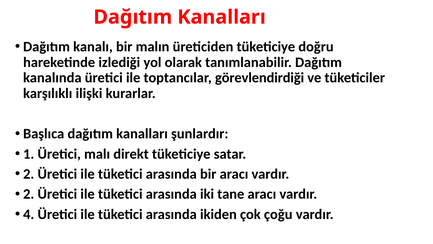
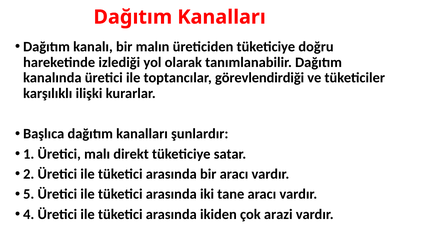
2: 2 -> 5 (29, 194)
çoğu: çoğu -> arazi (278, 214)
